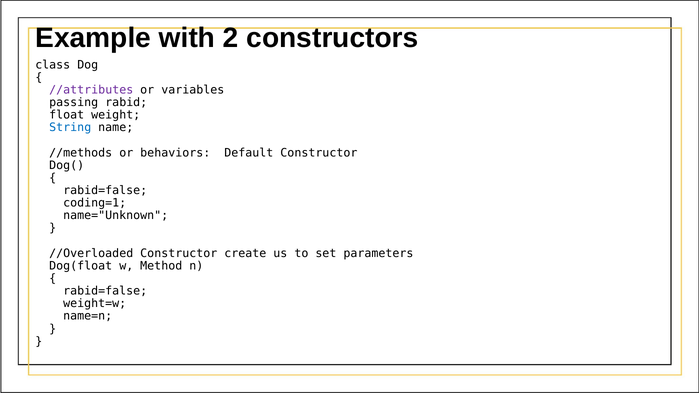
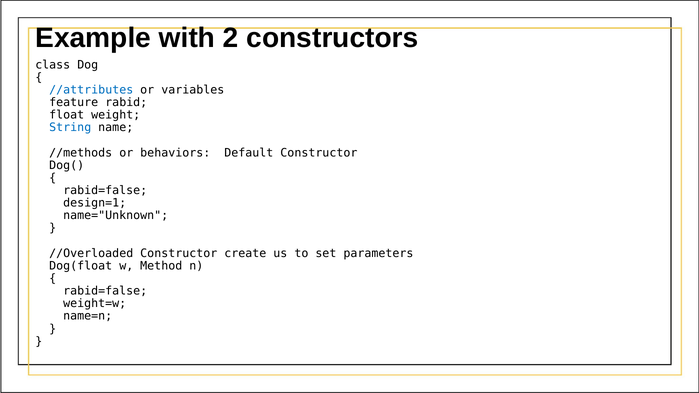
//attributes colour: purple -> blue (91, 90)
passing: passing -> feature (74, 102)
coding=1: coding=1 -> design=1 (95, 203)
